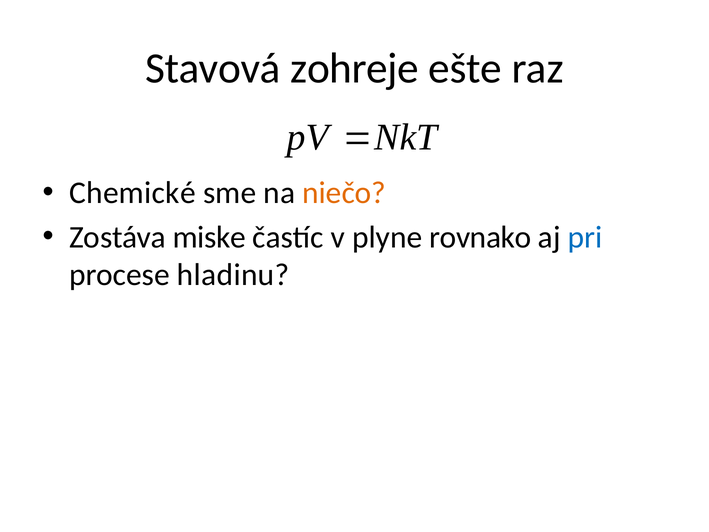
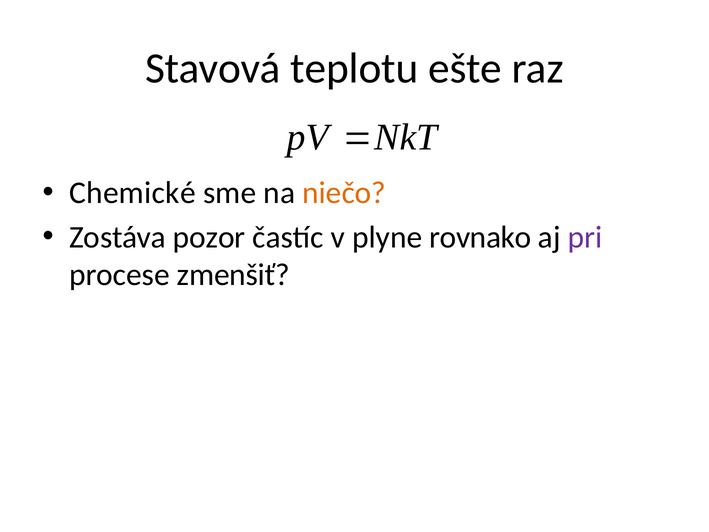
zohreje: zohreje -> teplotu (354, 69)
miske: miske -> pozor (209, 237)
pri colour: blue -> purple (585, 237)
hladinu: hladinu -> zmenšiť (233, 275)
